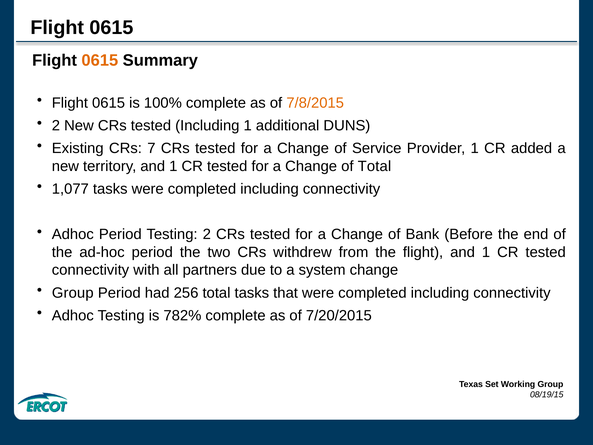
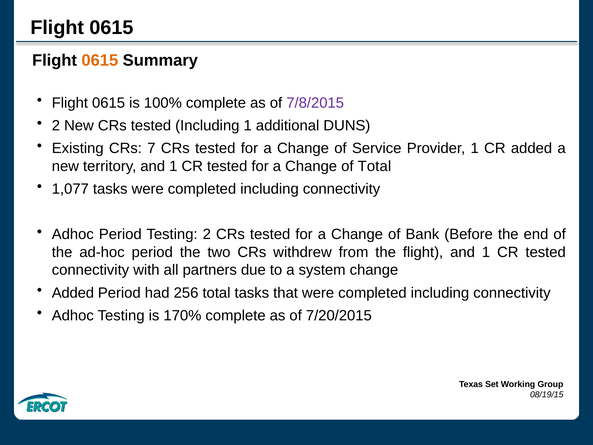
7/8/2015 colour: orange -> purple (315, 103)
Group: Group -> Added (73, 293)
782%: 782% -> 170% (182, 315)
